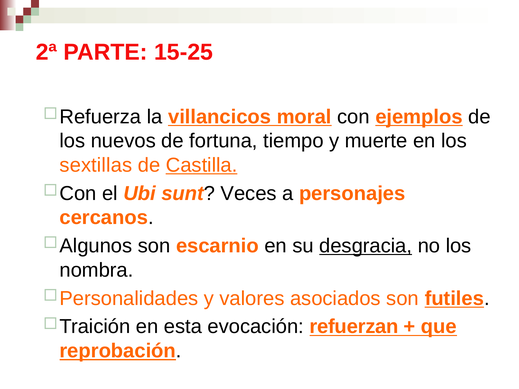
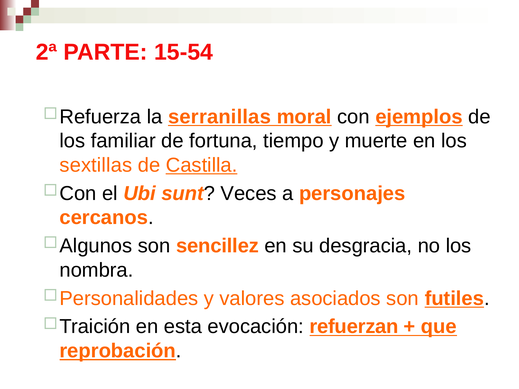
15-25: 15-25 -> 15-54 (184, 52)
villancicos: villancicos -> serranillas (220, 117)
nuevos: nuevos -> familiar (123, 141)
escarnio: escarnio -> sencillez (217, 246)
desgracia underline: present -> none (366, 246)
